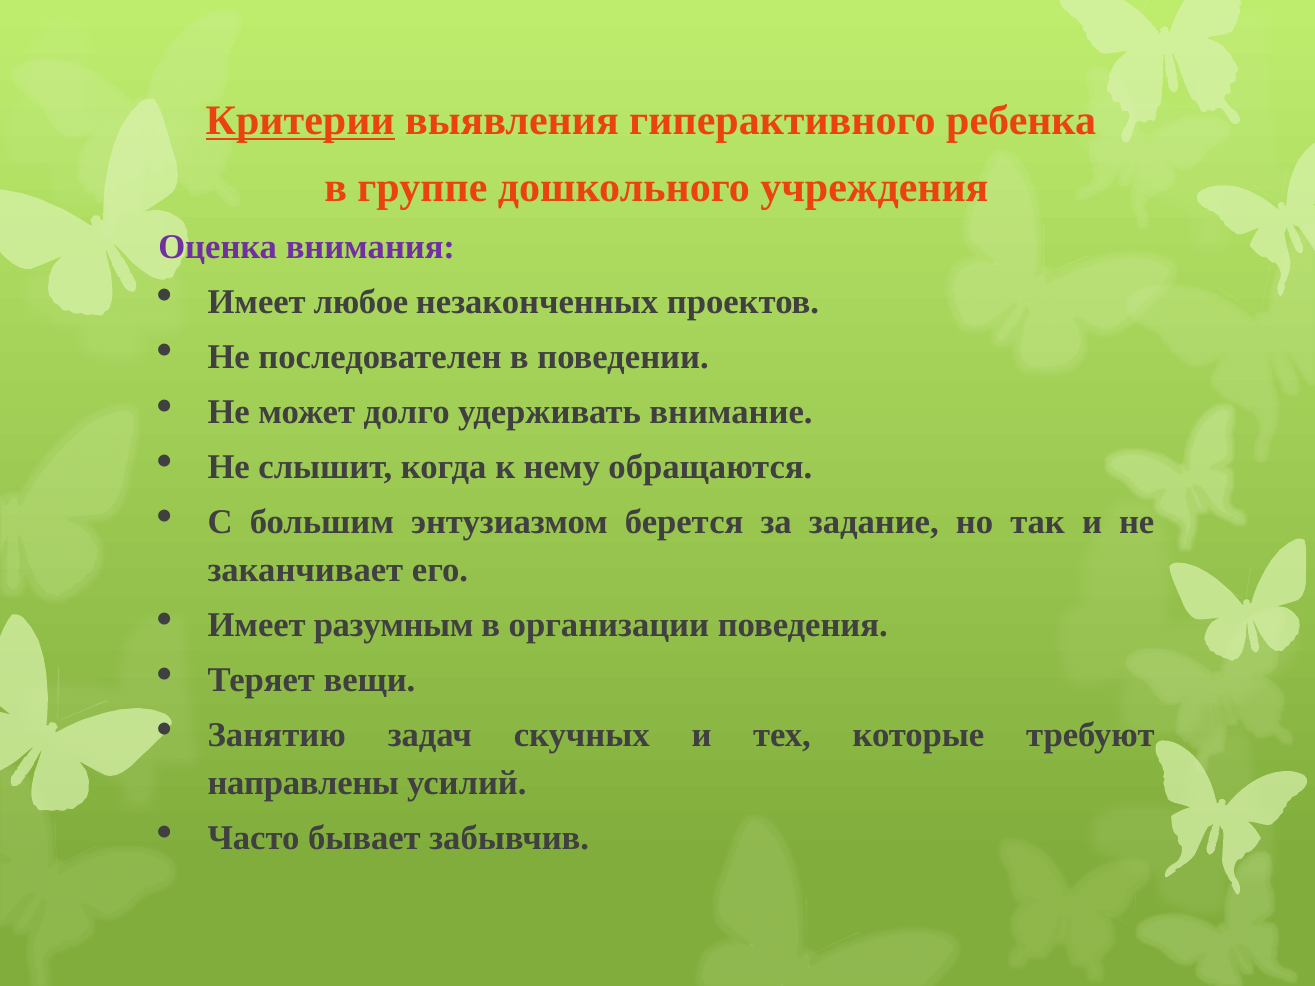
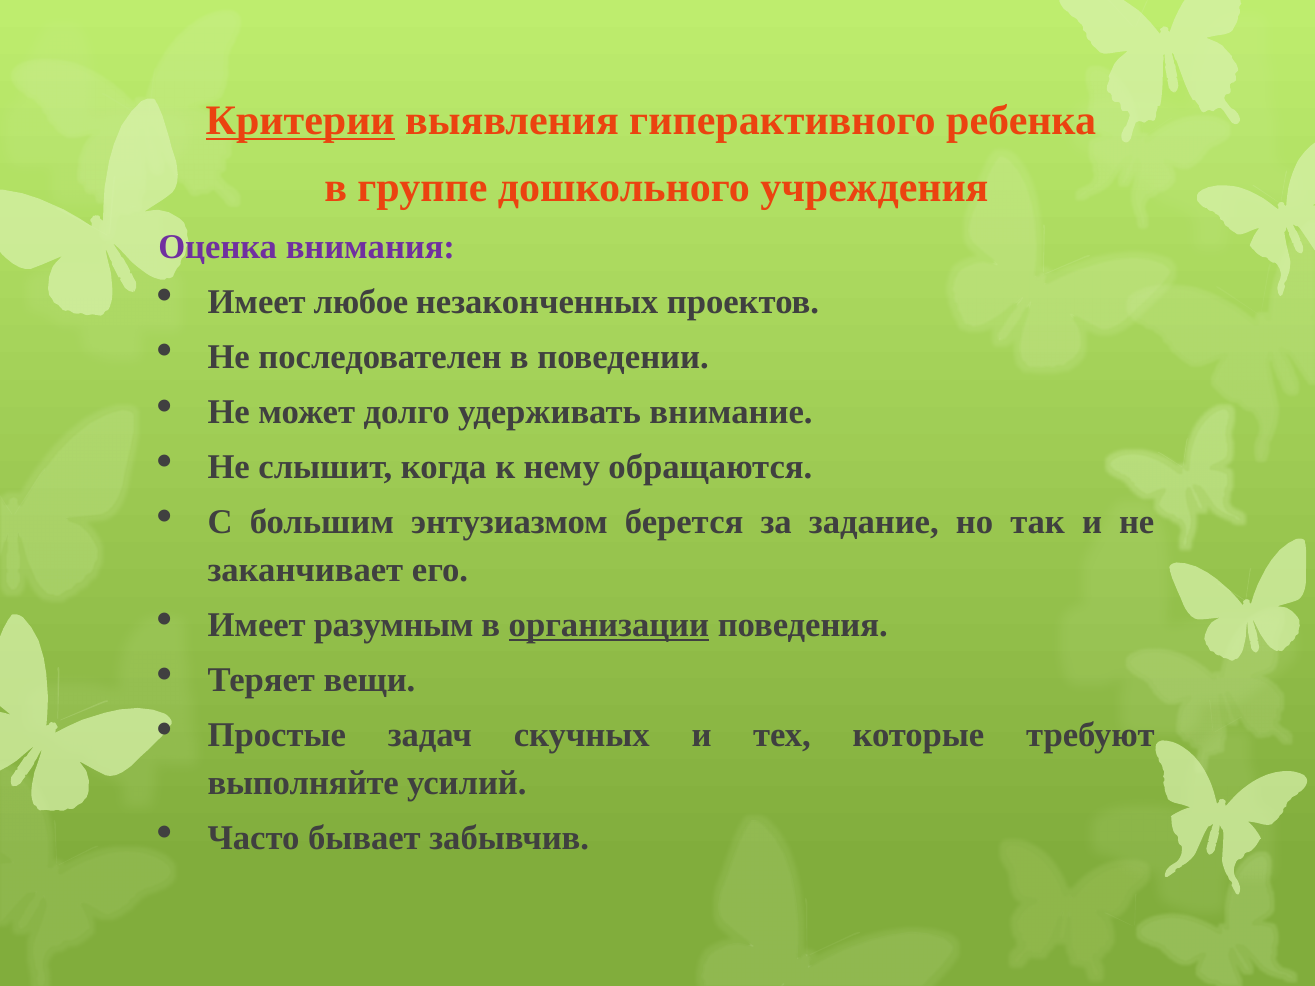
организации underline: none -> present (609, 625)
Занятию: Занятию -> Простые (277, 736)
направлены: направлены -> выполняйте (303, 784)
